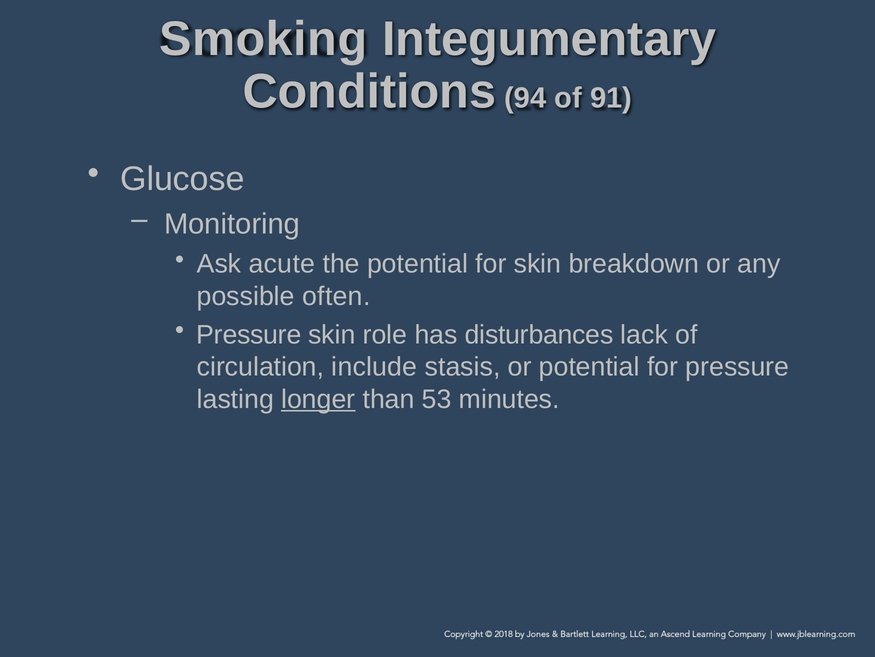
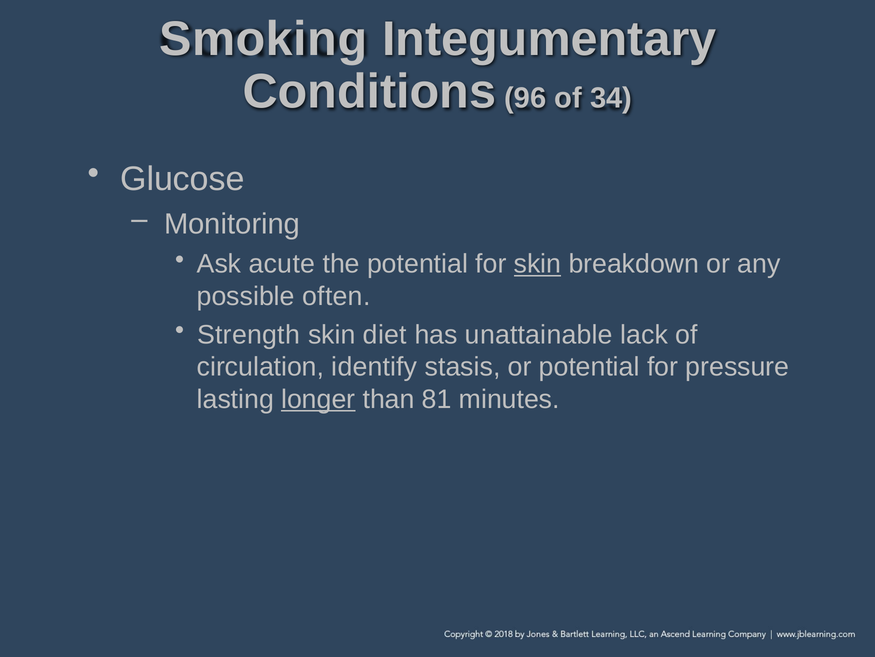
94: 94 -> 96 (525, 98)
91: 91 -> 34 (611, 98)
skin underline: none -> present (538, 264)
Pressure: Pressure -> Strength (249, 335)
role: role -> diet (385, 335)
disturbances: disturbances -> unattainable (539, 335)
include: include -> identify (374, 367)
53: 53 -> 81 (437, 399)
